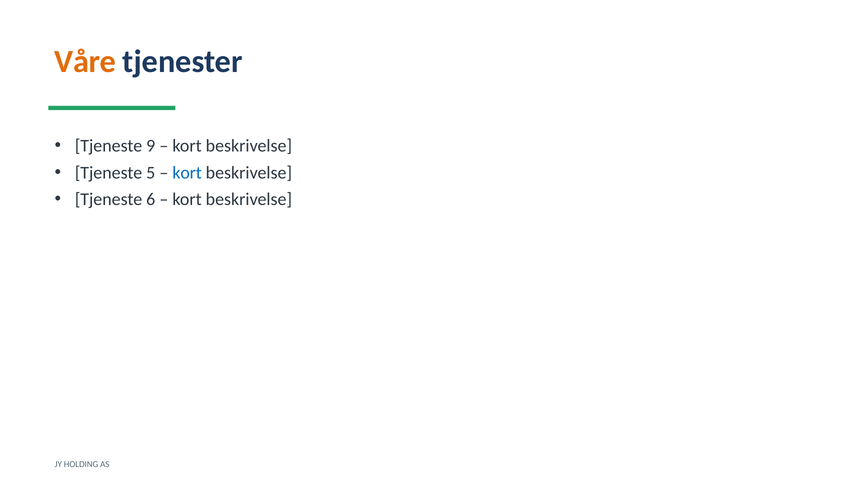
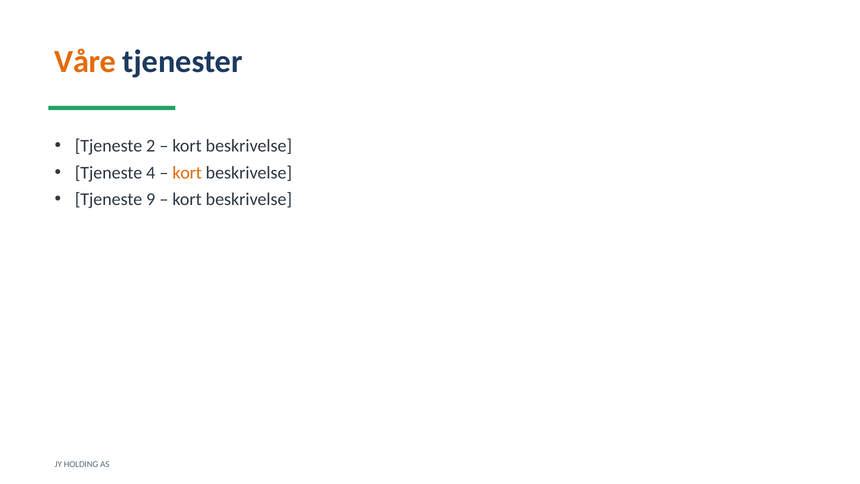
9: 9 -> 2 (151, 146)
5: 5 -> 4 (151, 173)
kort colour: blue -> orange (187, 173)
6: 6 -> 9 (151, 199)
